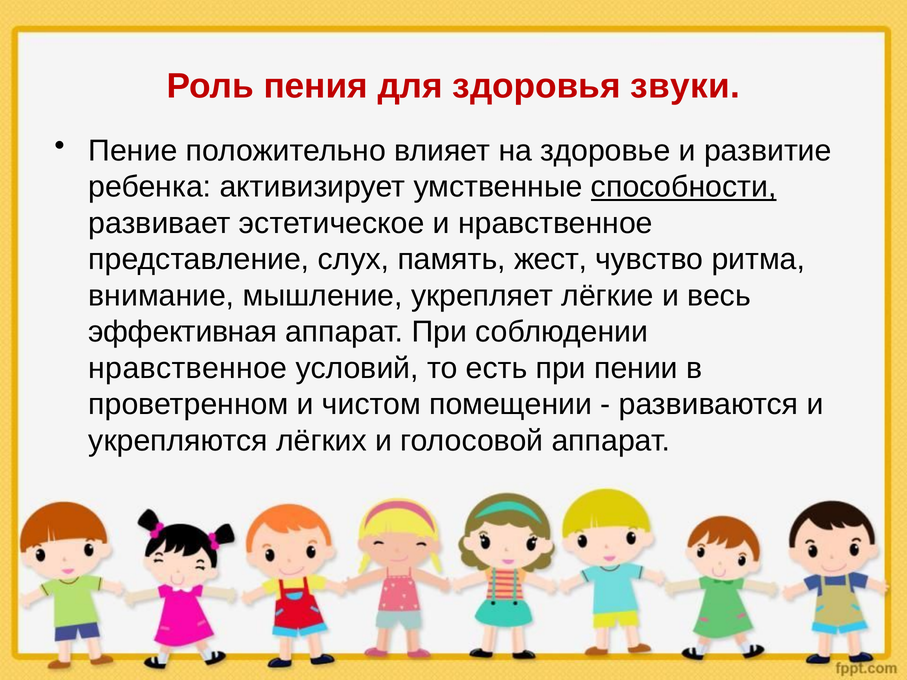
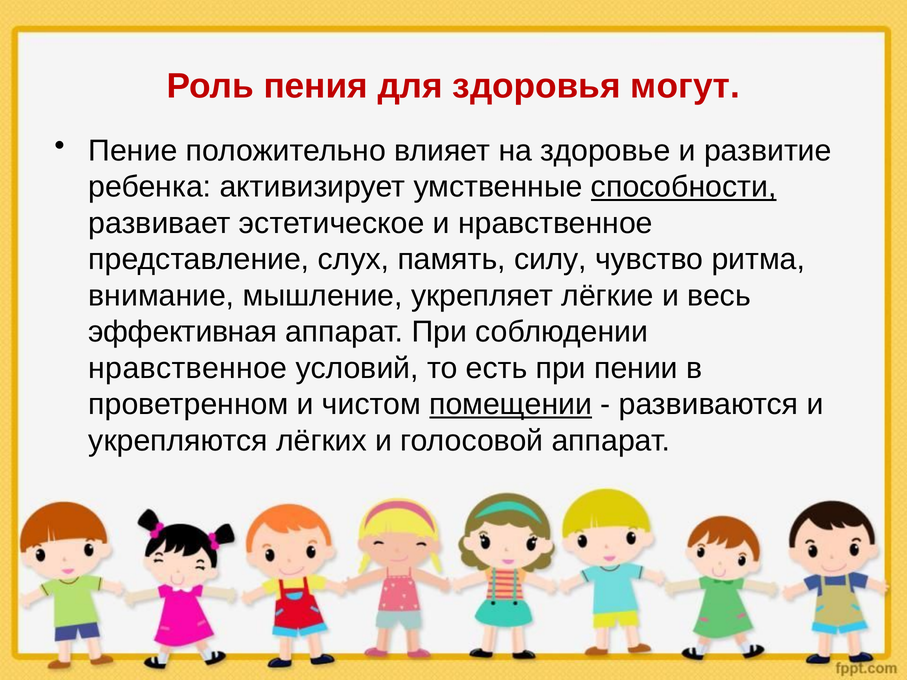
звуки: звуки -> могут (685, 86)
жест: жест -> силу (551, 259)
помещении underline: none -> present (511, 405)
